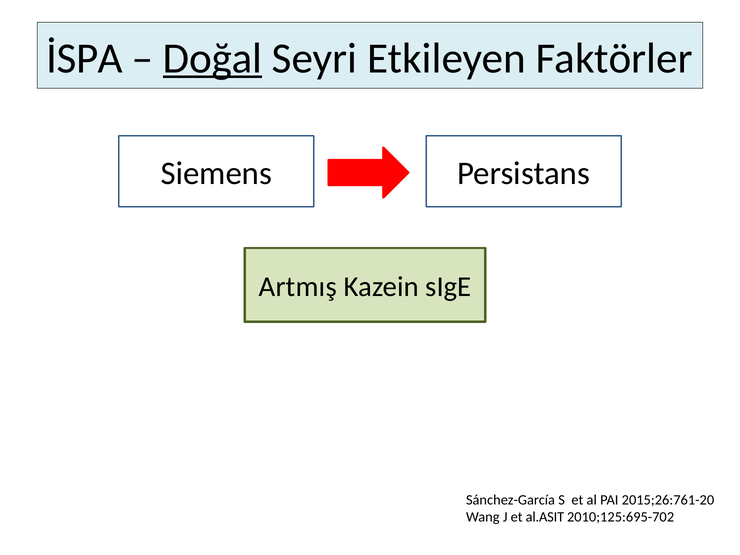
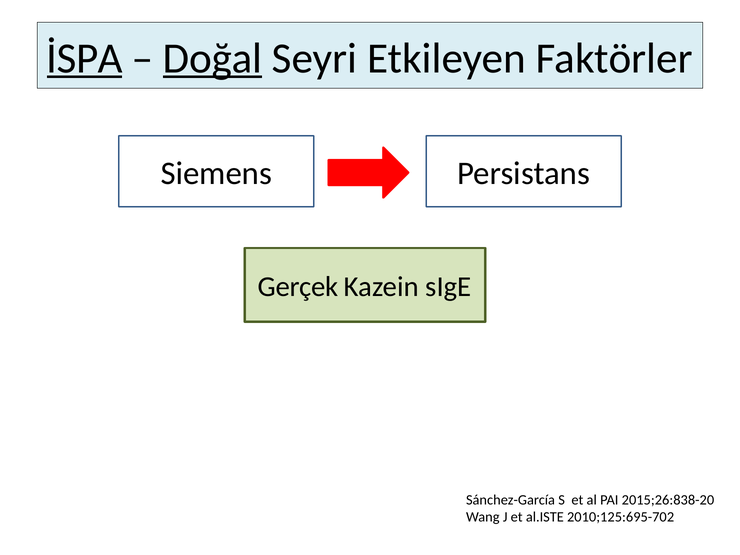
İSPA underline: none -> present (85, 58)
Artmış: Artmış -> Gerçek (298, 287)
2015;26:761-20: 2015;26:761-20 -> 2015;26:838-20 (668, 500)
al.ASIT: al.ASIT -> al.ISTE (545, 517)
